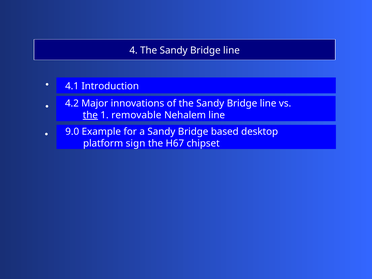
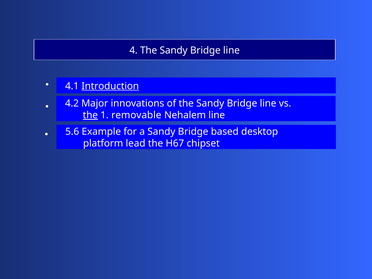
Introduction underline: none -> present (110, 86)
9.0: 9.0 -> 5.6 (72, 132)
sign: sign -> lead (136, 143)
